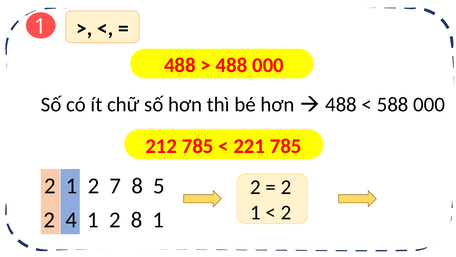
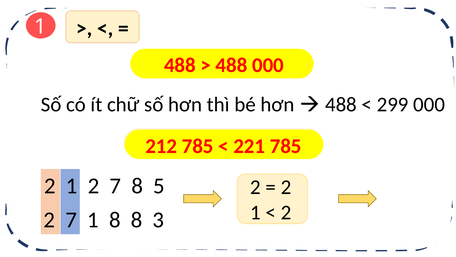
588: 588 -> 299 (393, 104)
4: 4 -> 7 (71, 220)
2: 2 -> 8 (115, 220)
8 1: 1 -> 3 (158, 220)
